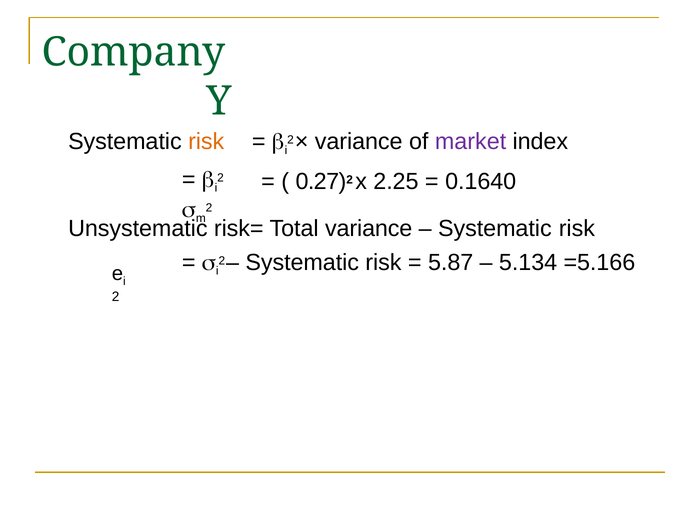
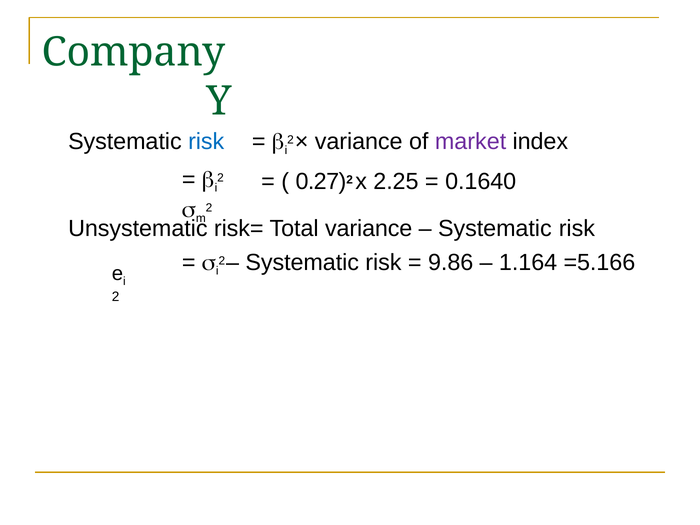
risk colour: orange -> blue (206, 142)
5.87: 5.87 -> 9.86 (451, 262)
5.134: 5.134 -> 1.164 (528, 262)
